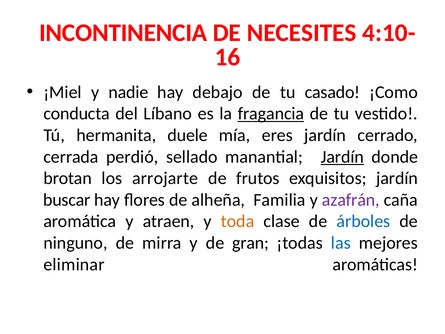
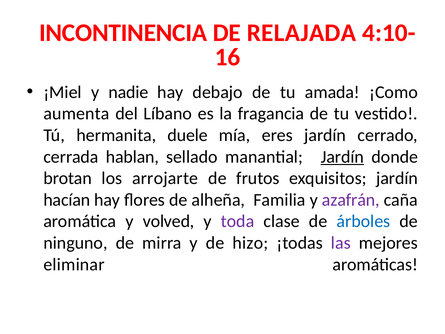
NECESITES: NECESITES -> RELAJADA (301, 33)
casado: casado -> amada (332, 92)
conducta: conducta -> aumenta (76, 114)
fragancia underline: present -> none (271, 114)
perdió: perdió -> hablan (132, 157)
buscar: buscar -> hacían (67, 200)
atraen: atraen -> volved (169, 221)
toda colour: orange -> purple (238, 221)
gran: gran -> hizo (250, 243)
las colour: blue -> purple (341, 243)
